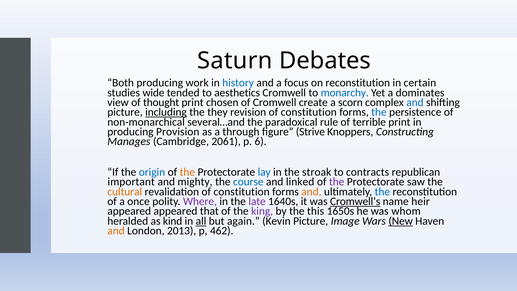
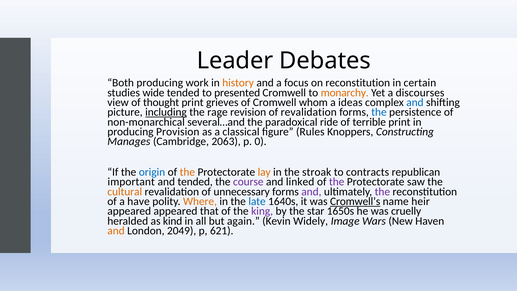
Saturn: Saturn -> Leader (235, 61)
history colour: blue -> orange (238, 83)
aesthetics: aesthetics -> presented (237, 93)
monarchy colour: blue -> orange (345, 93)
dominates: dominates -> discourses (420, 93)
chosen: chosen -> grieves (222, 102)
create: create -> whom (313, 102)
scorn: scorn -> ideas (350, 102)
they: they -> rage (217, 112)
revision of constitution: constitution -> revalidation (309, 112)
rule: rule -> ride (329, 122)
through: through -> classical (241, 132)
Strive: Strive -> Rules (310, 132)
2061: 2061 -> 2063 (226, 141)
6: 6 -> 0 (261, 141)
lay colour: blue -> orange (264, 172)
and mighty: mighty -> tended (195, 182)
course colour: blue -> purple (248, 182)
revalidation of constitution: constitution -> unnecessary (242, 192)
and colour: orange -> purple (311, 192)
the colour: blue -> purple (382, 192)
once: once -> have (139, 201)
Where colour: purple -> orange (200, 201)
late colour: purple -> blue (257, 201)
this: this -> star (316, 211)
whom: whom -> cruelly (406, 211)
all underline: present -> none (201, 221)
Kevin Picture: Picture -> Widely (311, 221)
New underline: present -> none (401, 221)
2013: 2013 -> 2049 (182, 231)
462: 462 -> 621 (222, 231)
